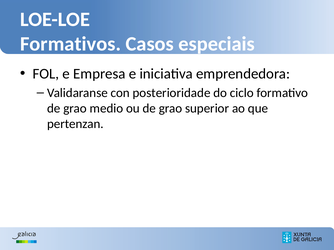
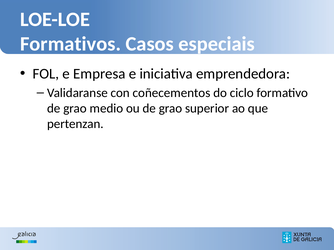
posterioridade: posterioridade -> coñecementos (172, 93)
